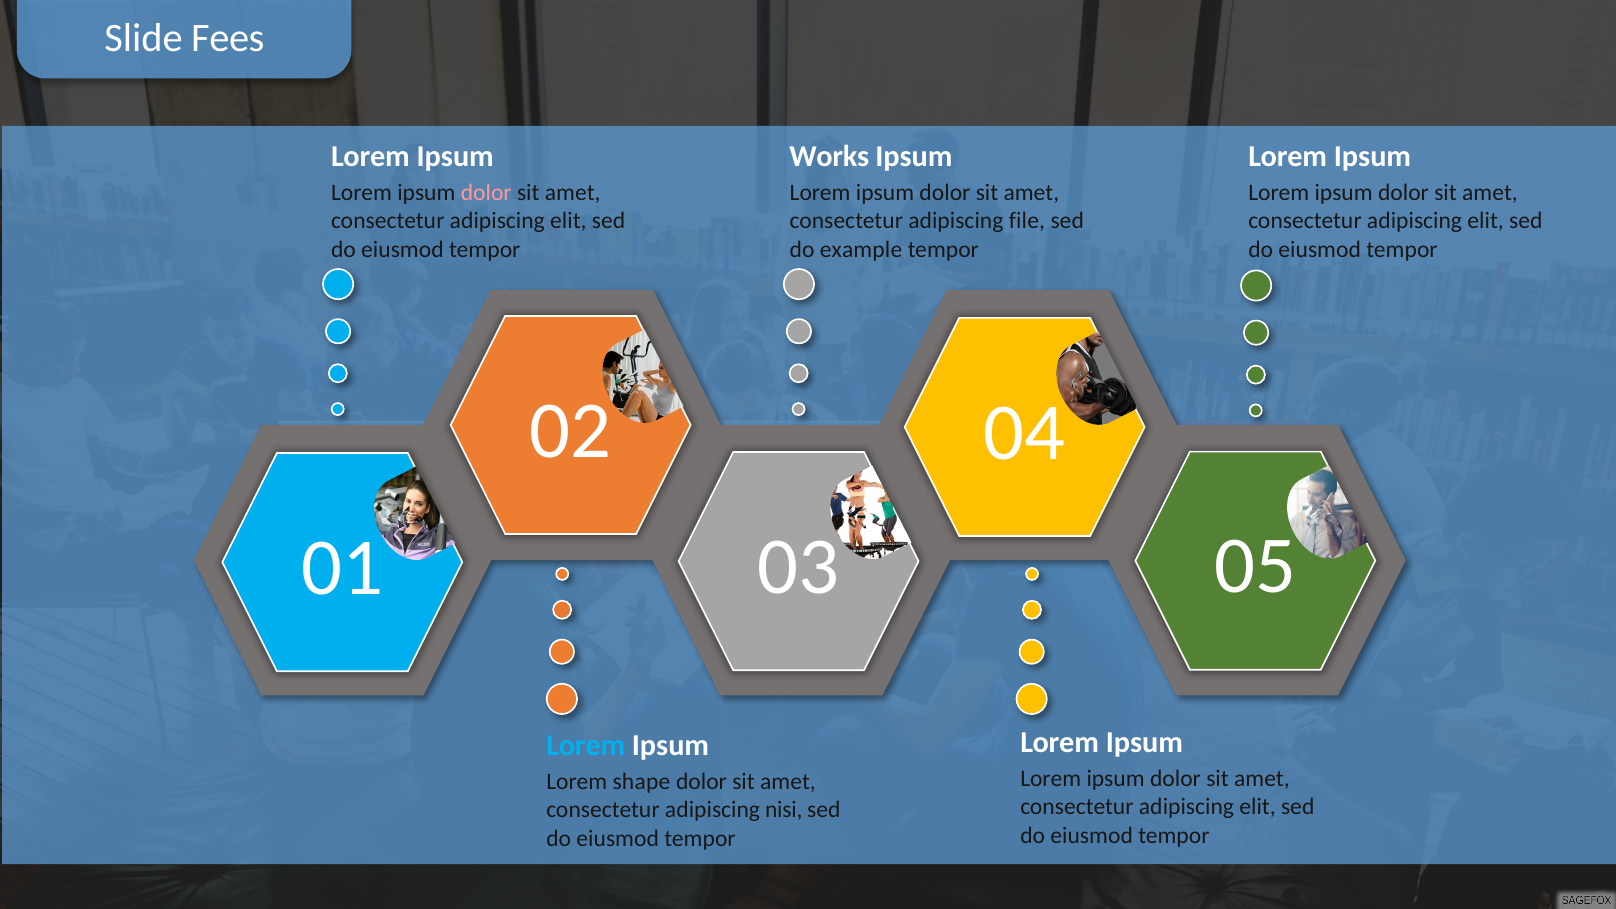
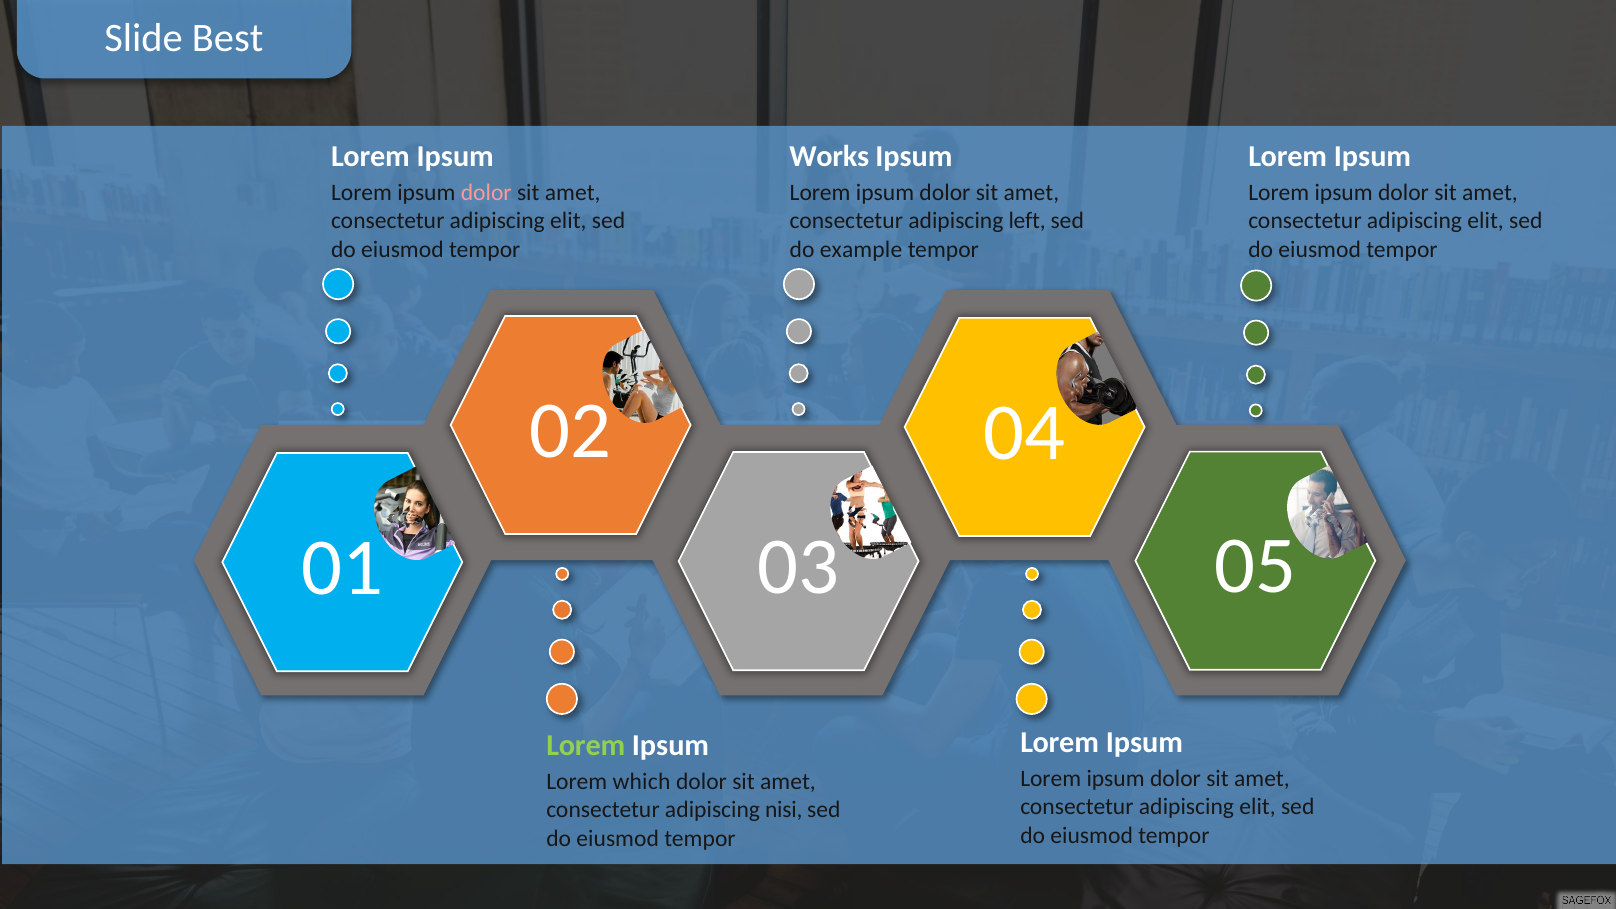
Fees: Fees -> Best (228, 38)
file: file -> left (1027, 221)
Lorem colour: light blue -> light green (586, 745)
shape: shape -> which (641, 782)
